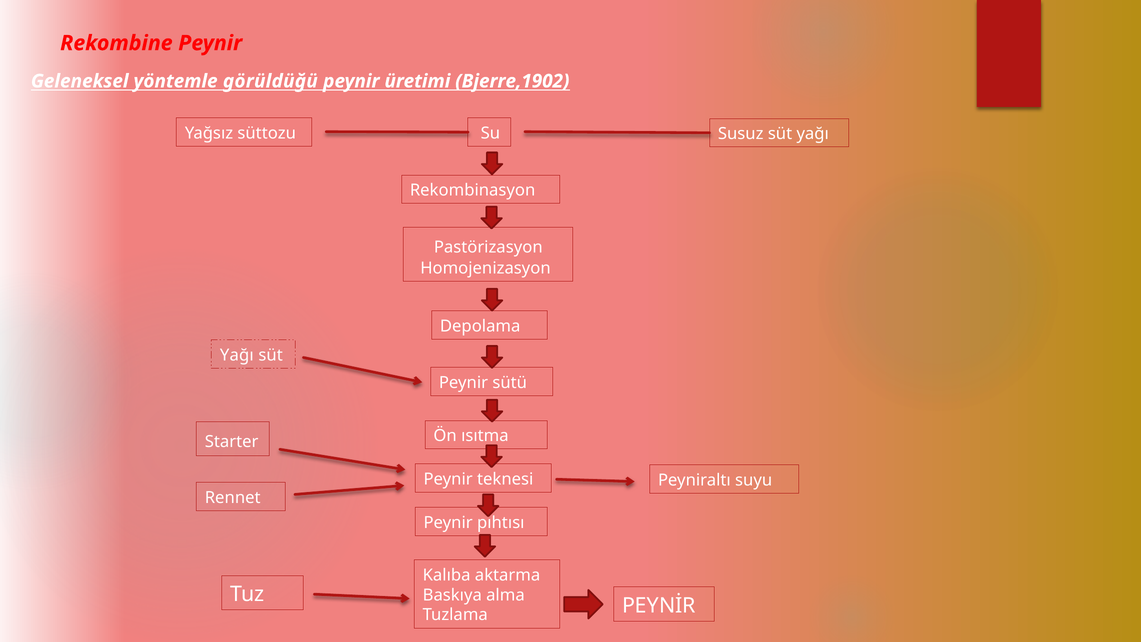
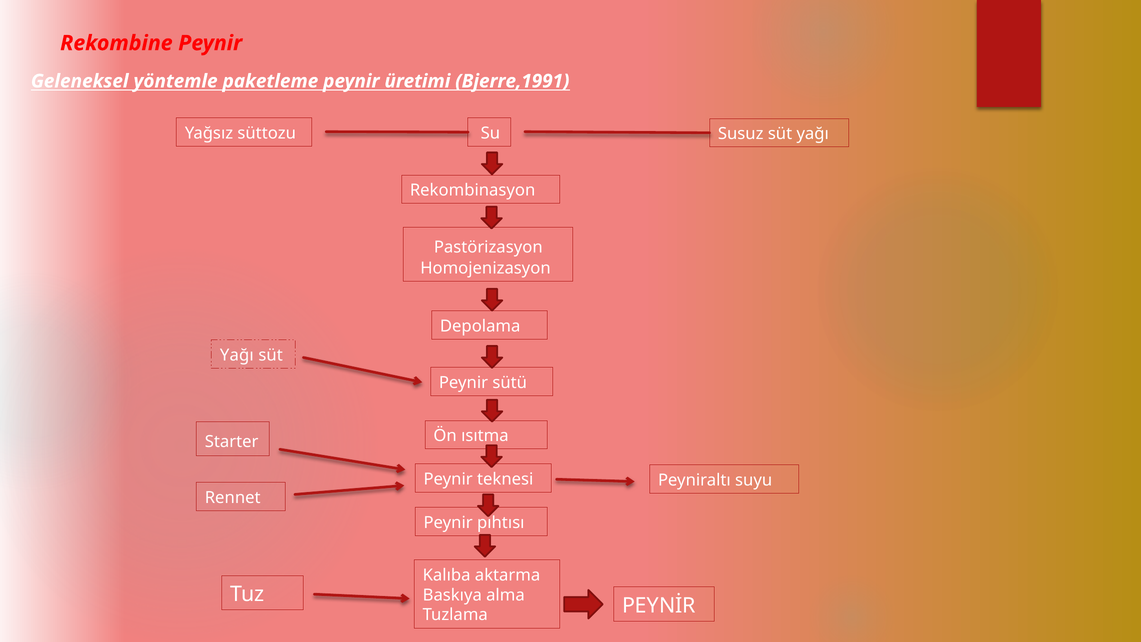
görüldüğü: görüldüğü -> paketleme (270, 81)
Bjerre,1902: Bjerre,1902 -> Bjerre,1991 (512, 81)
